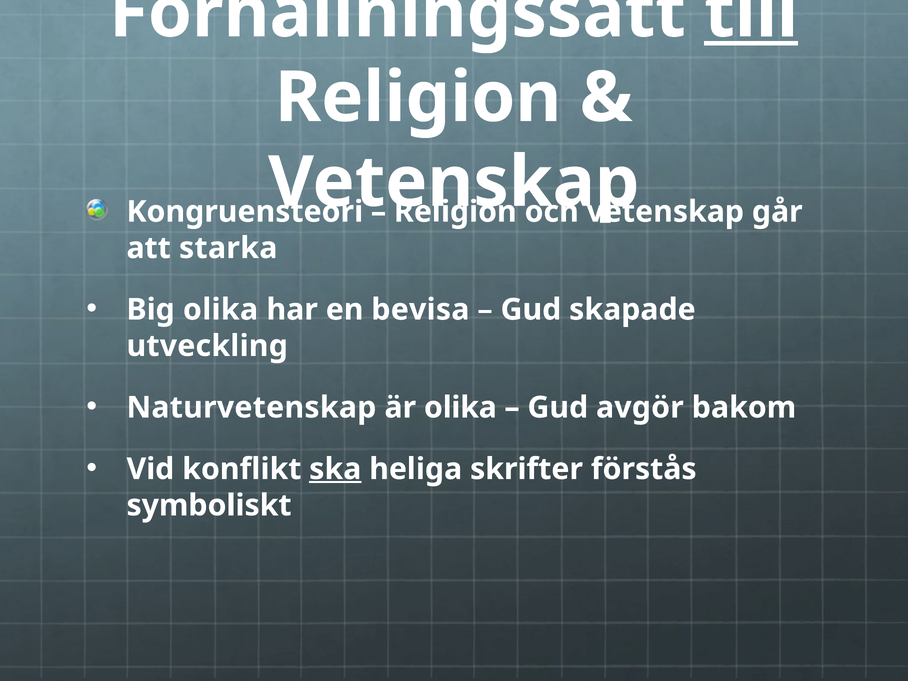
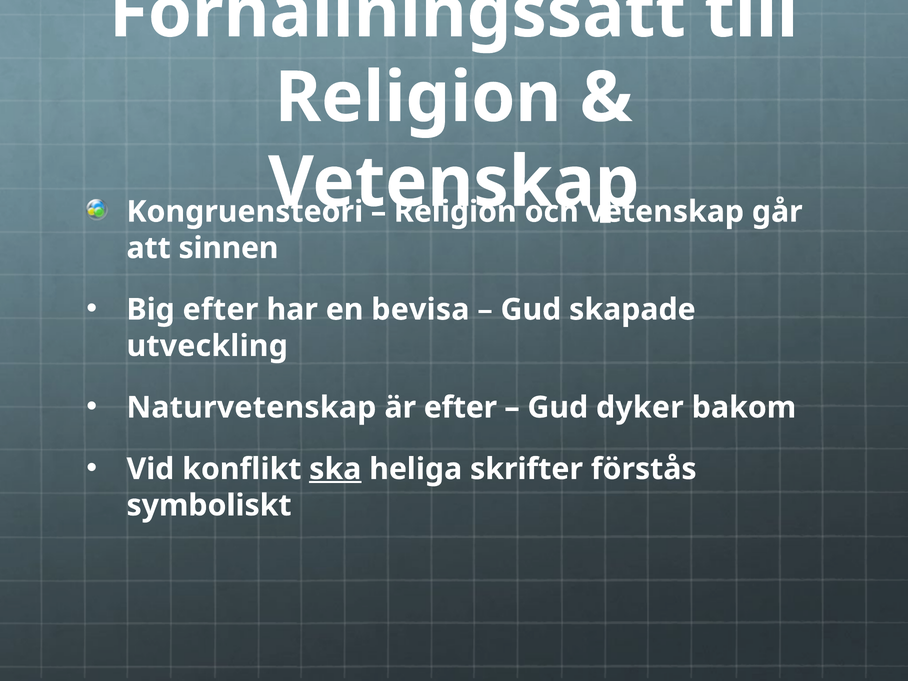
till underline: present -> none (751, 13)
starka: starka -> sinnen (229, 248)
Big olika: olika -> efter (220, 310)
är olika: olika -> efter (460, 408)
avgör: avgör -> dyker (640, 408)
